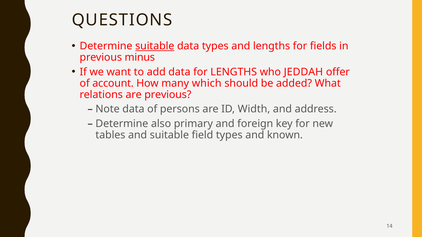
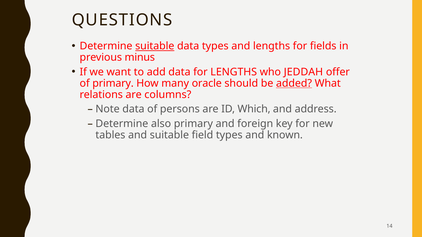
of account: account -> primary (113, 83)
which: which -> oracle (207, 83)
added underline: none -> present (294, 83)
are previous: previous -> columns (168, 95)
Width: Width -> Which (254, 109)
